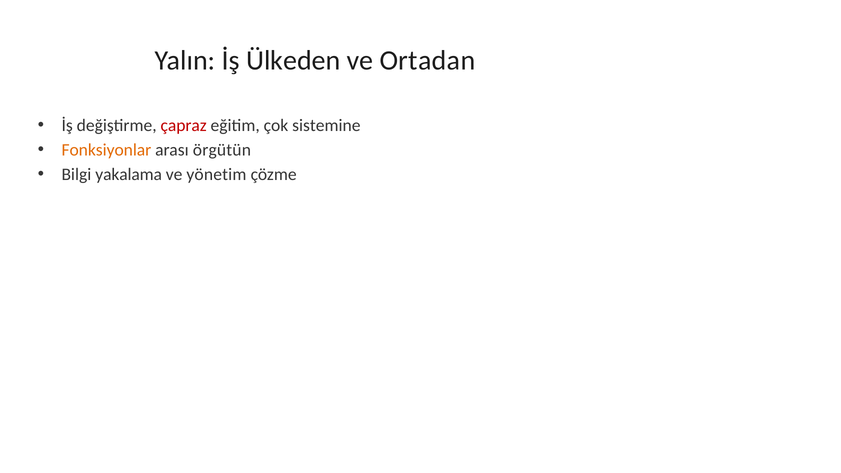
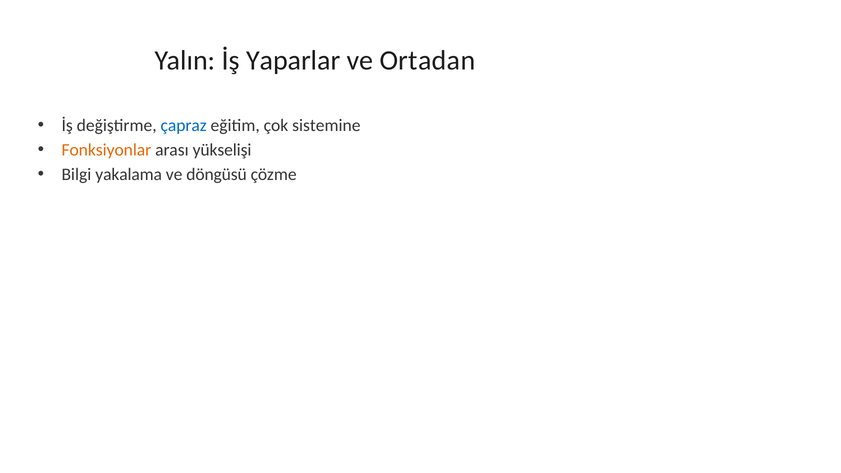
Ülkeden: Ülkeden -> Yaparlar (293, 60)
çapraz colour: red -> blue (184, 125)
örgütün: örgütün -> yükselişi (222, 150)
yönetim: yönetim -> döngüsü (217, 174)
